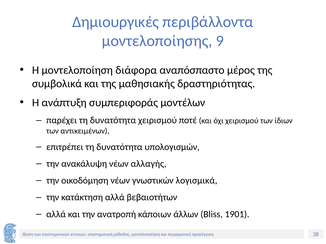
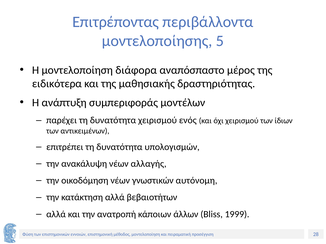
Δημιουργικές: Δημιουργικές -> Επιτρέποντας (116, 22)
9: 9 -> 5 (220, 41)
συμβολικά: συμβολικά -> ειδικότερα (57, 84)
ποτέ: ποτέ -> ενός (188, 121)
λογισμικά: λογισμικά -> αυτόνομη (197, 181)
1901: 1901 -> 1999 (237, 215)
